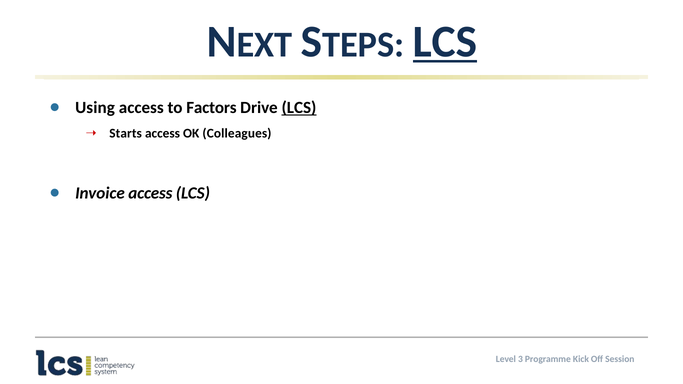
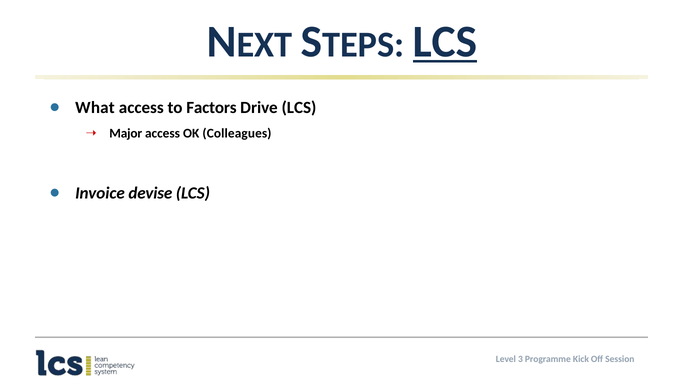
Using: Using -> What (95, 108)
LCS underline: present -> none (299, 108)
Starts: Starts -> Major (126, 134)
Invoice access: access -> devise (150, 193)
